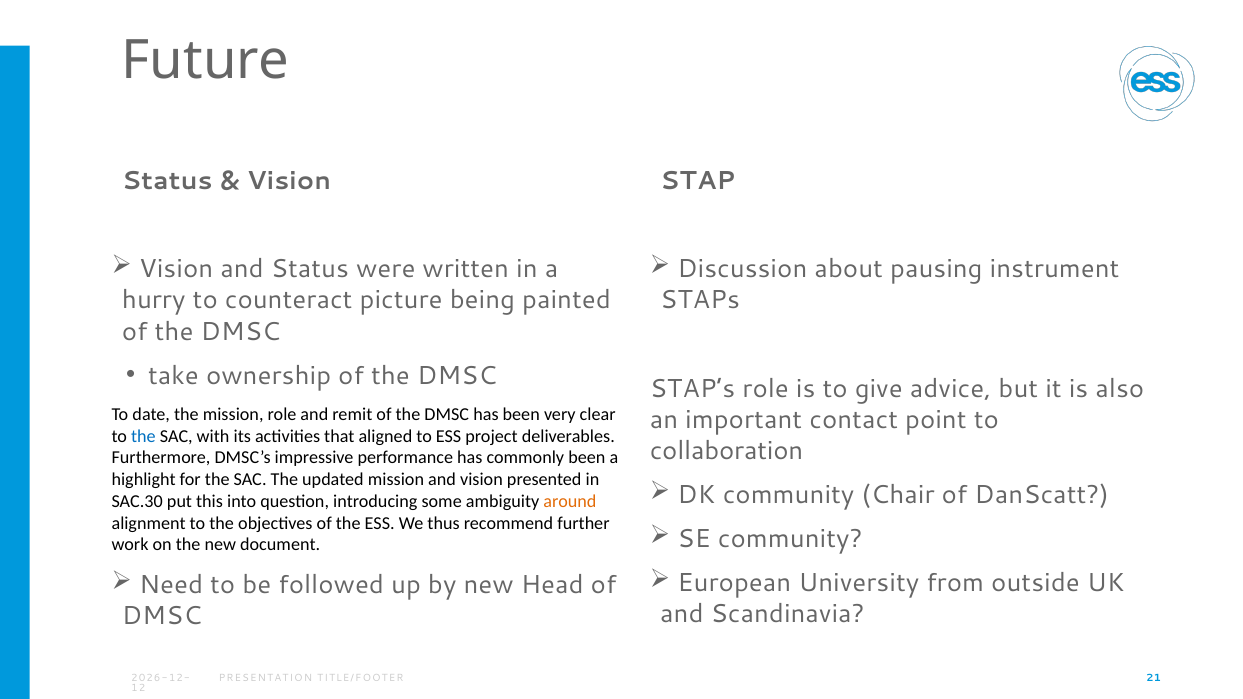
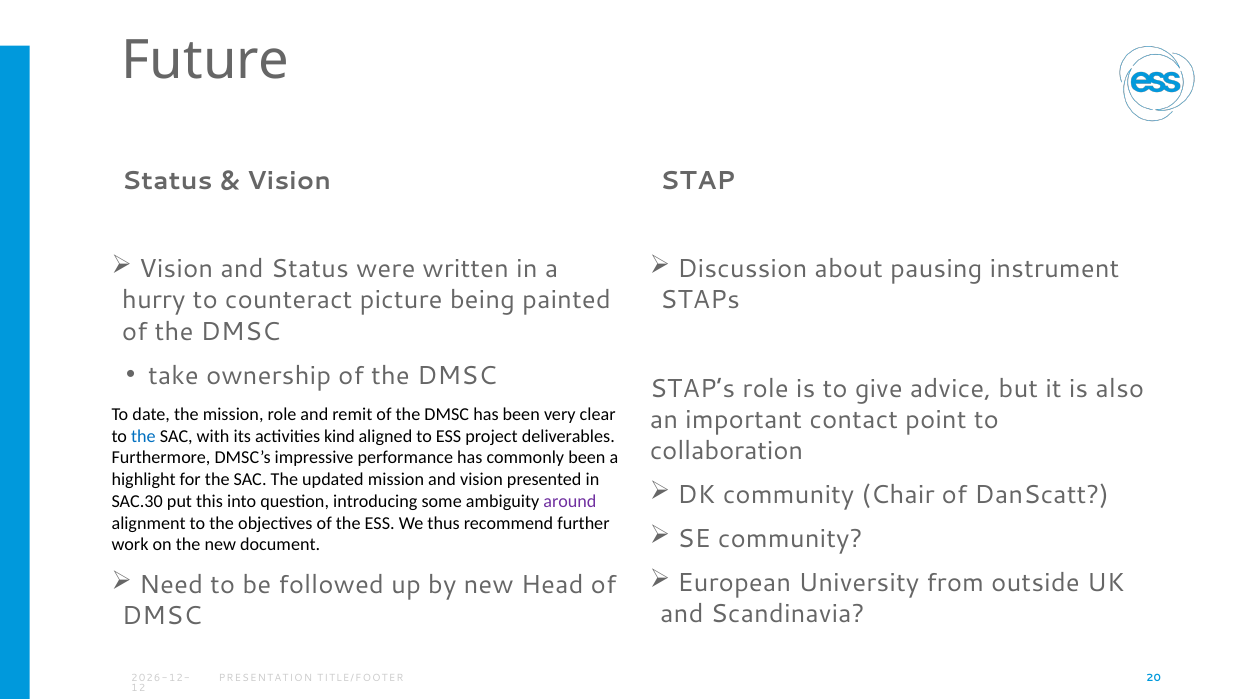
that: that -> kind (339, 436)
around colour: orange -> purple (570, 502)
21: 21 -> 20 (1154, 678)
